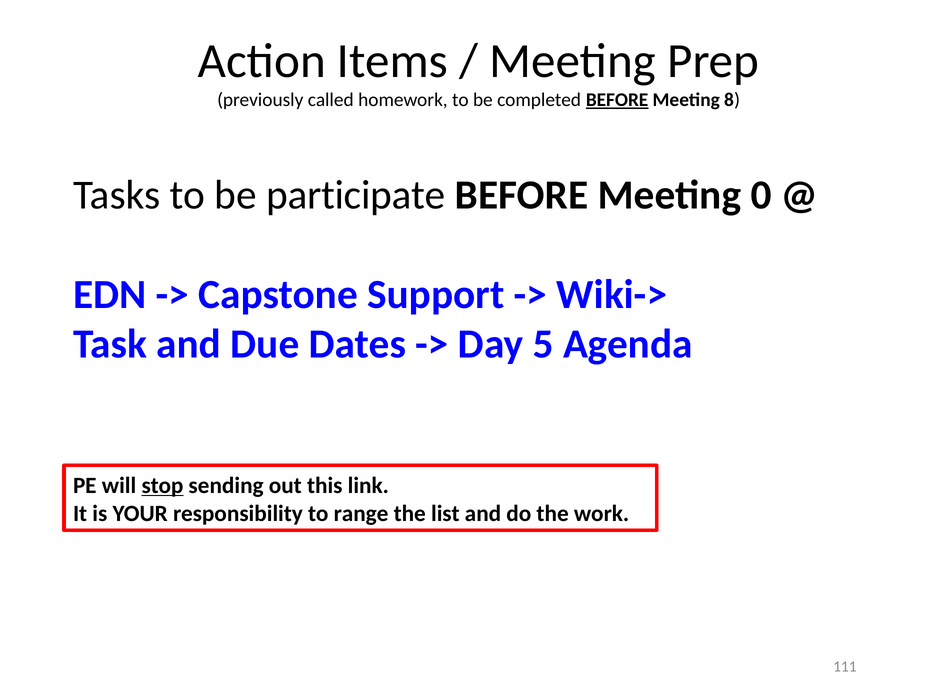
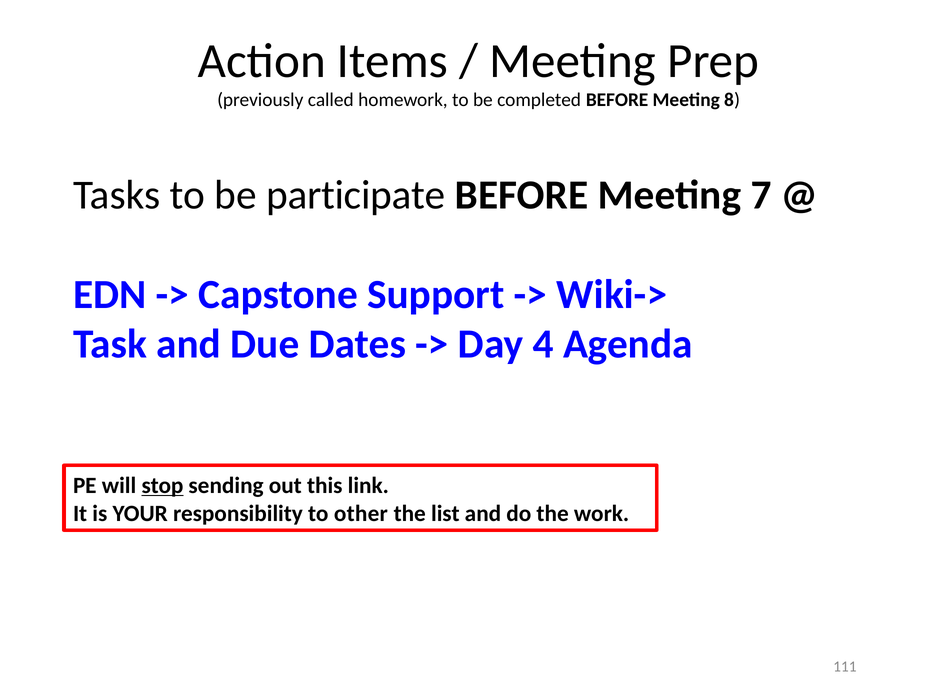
BEFORE underline: present -> none (617, 100)
0: 0 -> 7 (761, 195)
5: 5 -> 4 (543, 344)
range: range -> other (361, 513)
